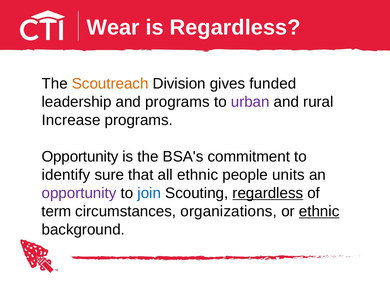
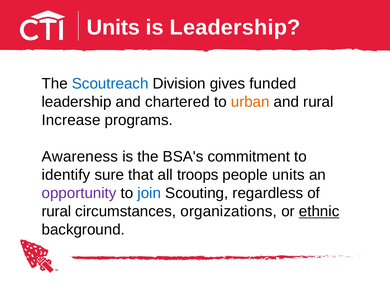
Wear: Wear -> Units (113, 27)
is Regardless: Regardless -> Leadership (235, 27)
Scoutreach colour: orange -> blue (110, 83)
and programs: programs -> chartered (177, 102)
urban colour: purple -> orange (250, 102)
Opportunity: Opportunity -> Awareness (80, 156)
all ethnic: ethnic -> troops (198, 175)
regardless underline: present -> none (268, 193)
term: term -> rural (56, 211)
